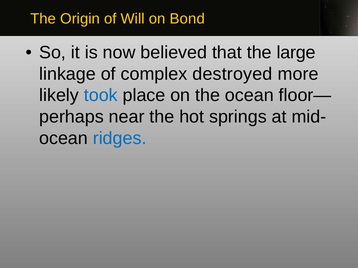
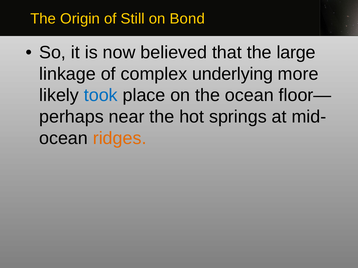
Will: Will -> Still (133, 19)
destroyed: destroyed -> underlying (233, 74)
ridges colour: blue -> orange (120, 138)
